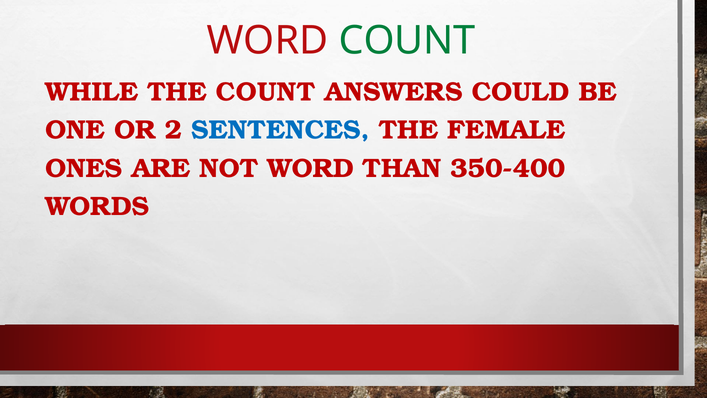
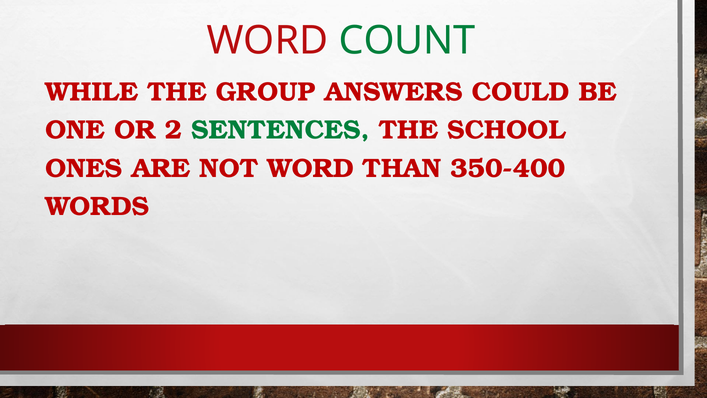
THE COUNT: COUNT -> GROUP (266, 92)
SENTENCES colour: blue -> green (281, 130)
FEMALE: FEMALE -> SCHOOL (506, 130)
